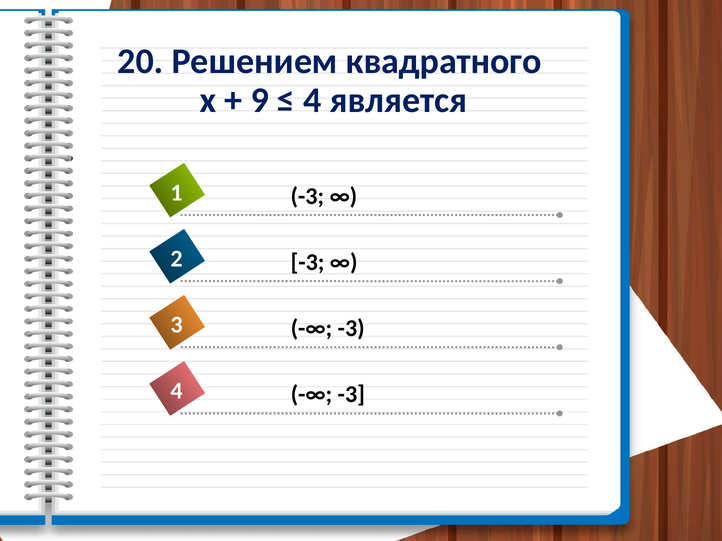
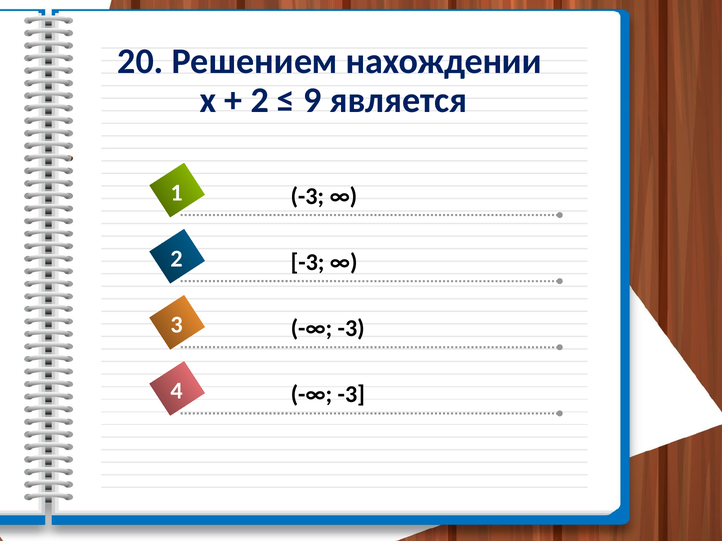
квадратного: квадратного -> нахождении (444, 62)
9: 9 -> 2 (260, 101)
4: 4 -> 9 (312, 101)
